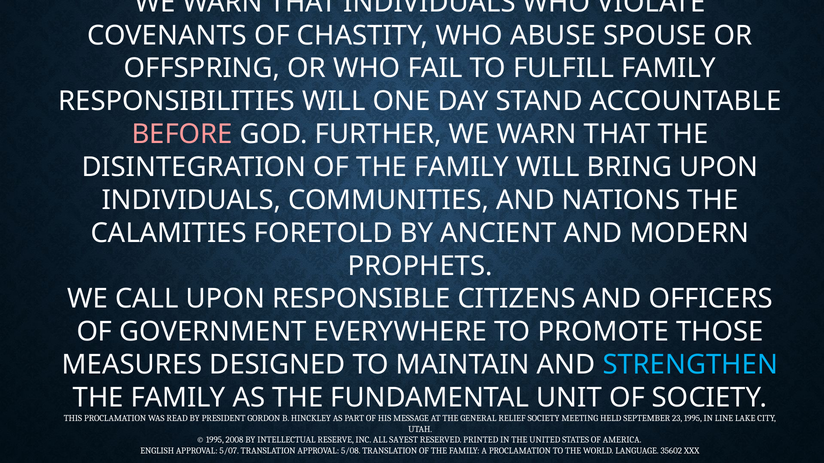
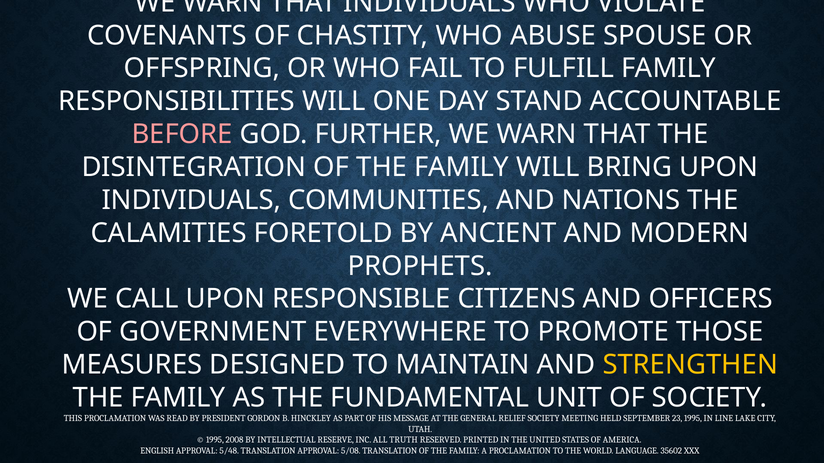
STRENGTHEN colour: light blue -> yellow (690, 365)
SAYEST: SAYEST -> TRUTH (404, 440)
5/07: 5/07 -> 5/48 (229, 451)
